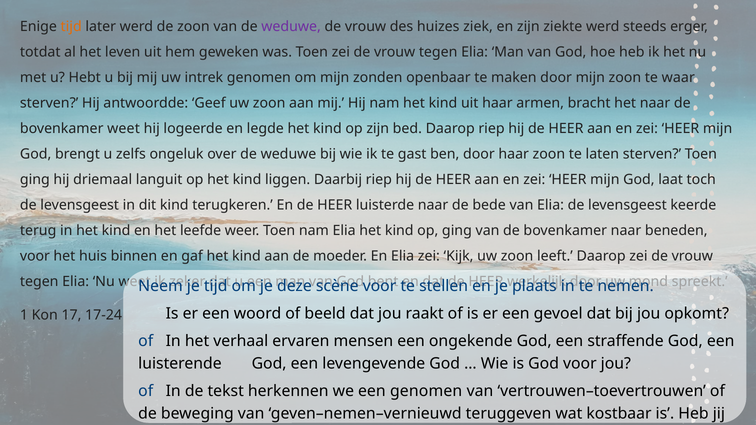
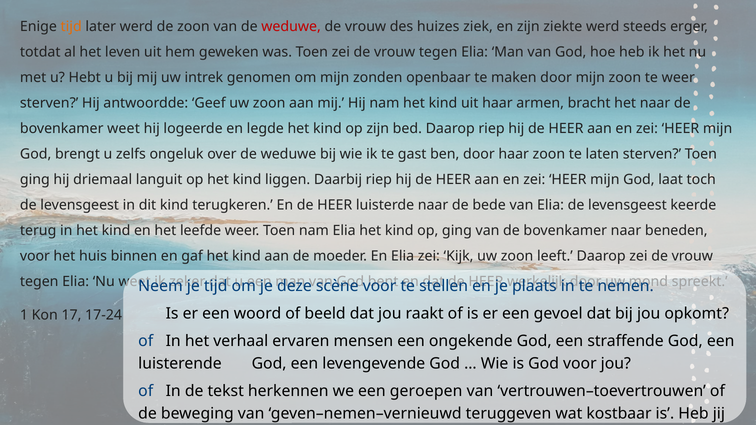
weduwe colour: purple -> red (291, 27)
te waar: waar -> weer (678, 78)
een genomen: genomen -> geroepen (426, 391)
